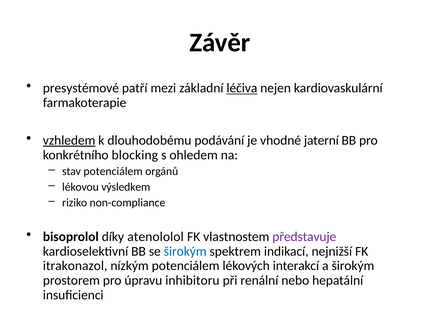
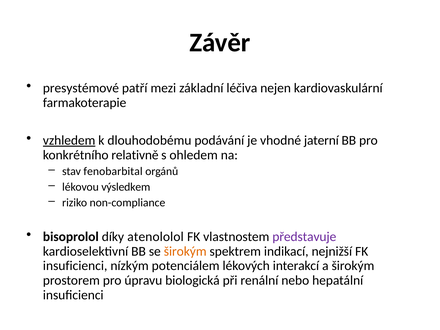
léčiva underline: present -> none (242, 88)
blocking: blocking -> relativně (135, 155)
stav potenciálem: potenciálem -> fenobarbital (113, 171)
širokým colour: blue -> orange (185, 251)
itrakonazol: itrakonazol -> insuficienci (75, 266)
inhibitoru: inhibitoru -> biologická (192, 280)
